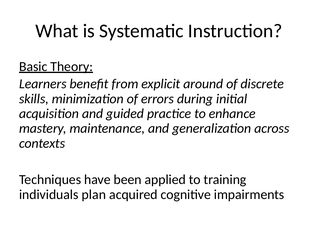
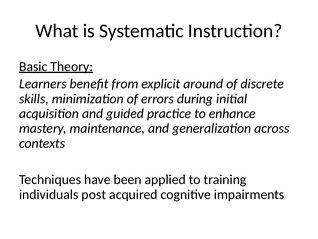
plan: plan -> post (94, 194)
